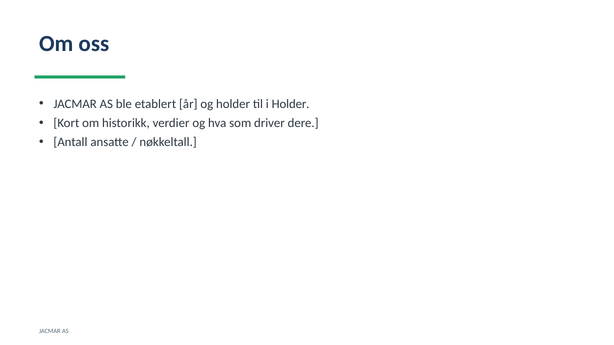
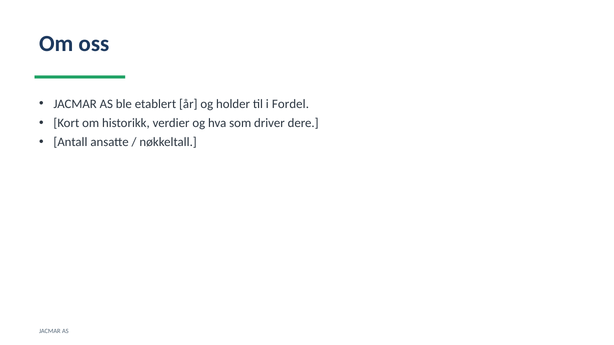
i Holder: Holder -> Fordel (290, 104)
